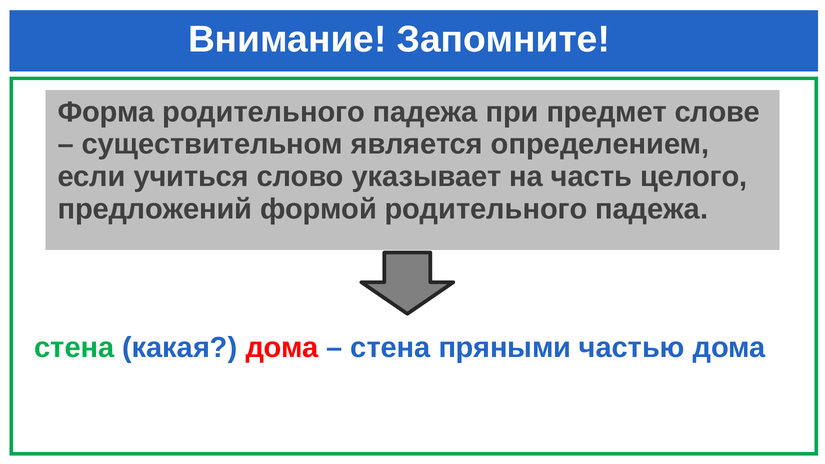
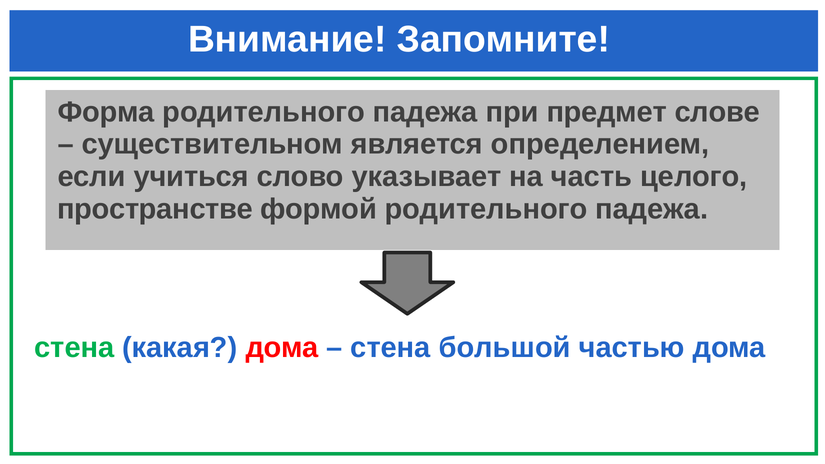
предложений: предложений -> пространстве (155, 209)
пряными: пряными -> большой (505, 348)
